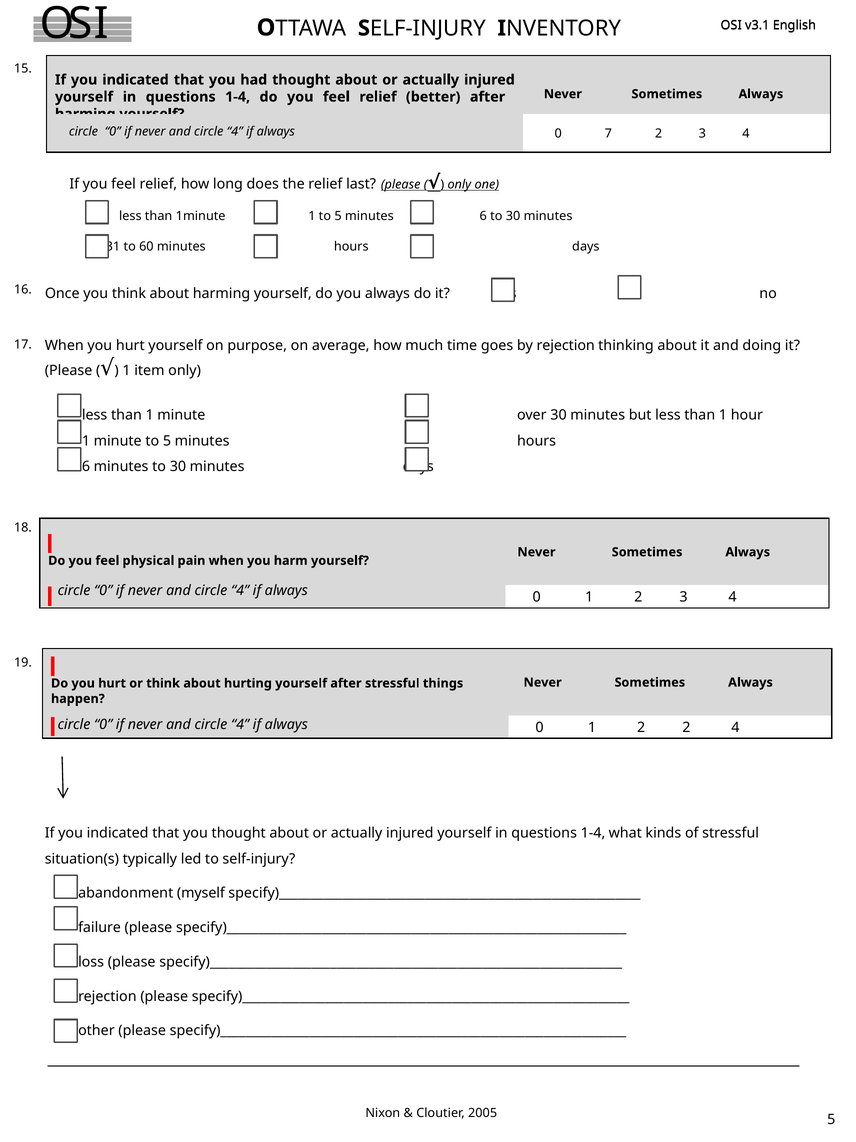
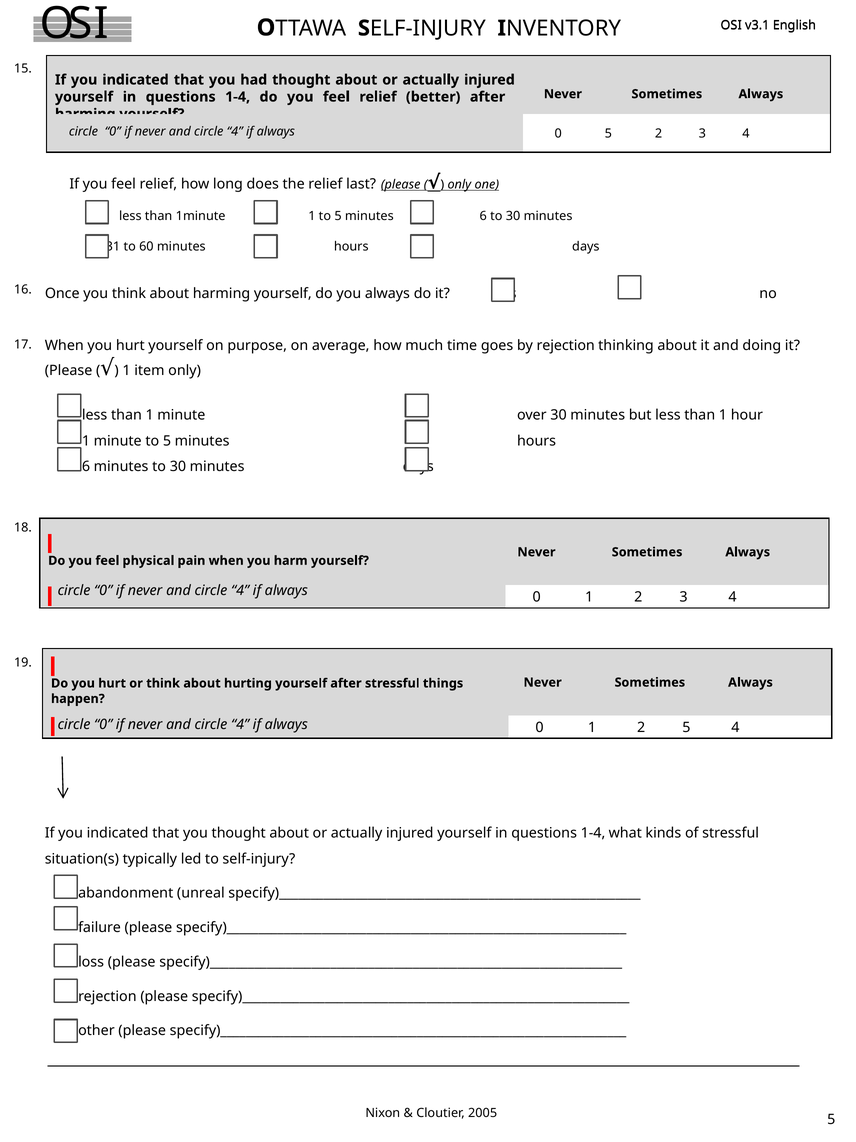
0 7: 7 -> 5 (608, 134)
2 2: 2 -> 5 (686, 727)
myself: myself -> unreal (201, 893)
